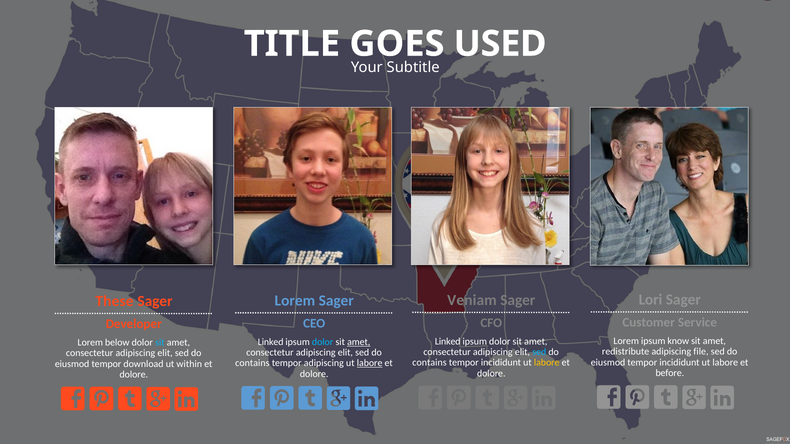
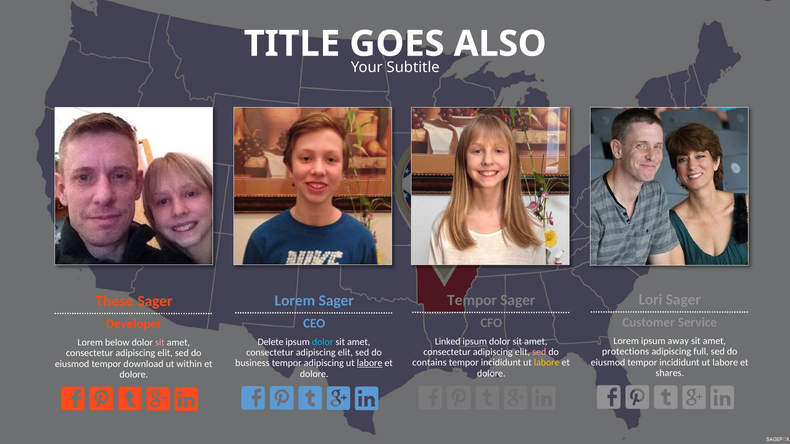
USED: USED -> ALSO (500, 44)
Veniam: Veniam -> Tempor (472, 300)
know: know -> away (678, 341)
Linked: Linked -> Delete (271, 342)
amet underline: present -> none (359, 342)
sit colour: light blue -> pink (160, 343)
redistribute: redistribute -> protections (626, 352)
file: file -> full (701, 352)
sed colour: light blue -> pink (539, 352)
contains: contains -> business (252, 363)
before: before -> shares (670, 373)
